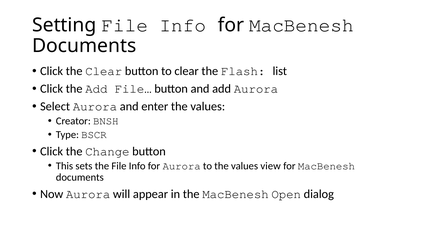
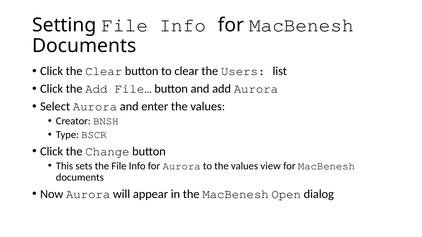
Flash: Flash -> Users (243, 71)
